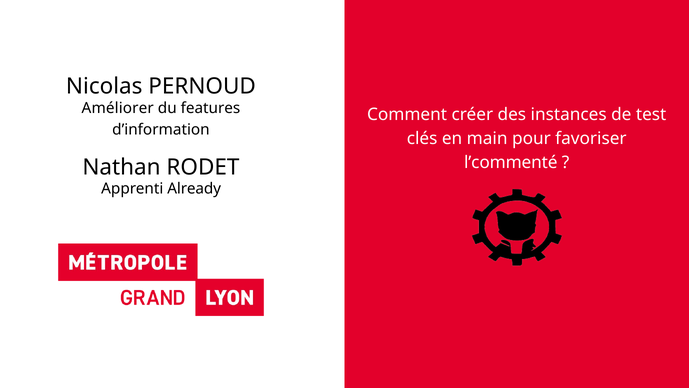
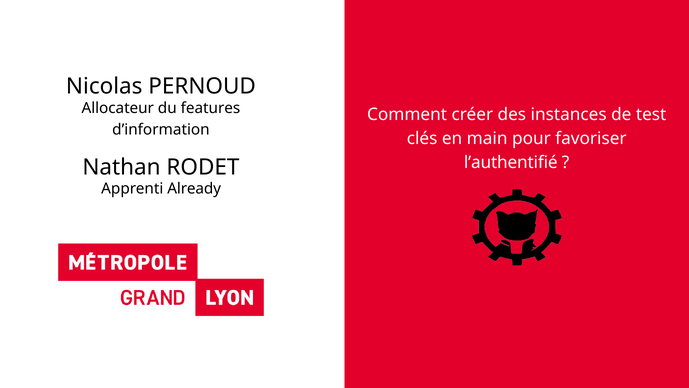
Améliorer: Améliorer -> Allocateur (118, 108)
l’commenté: l’commenté -> l’authentifié (511, 162)
